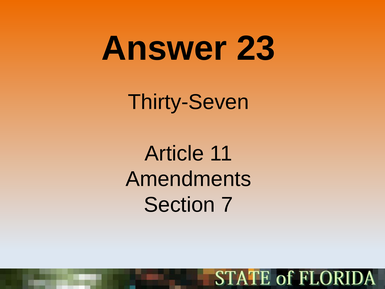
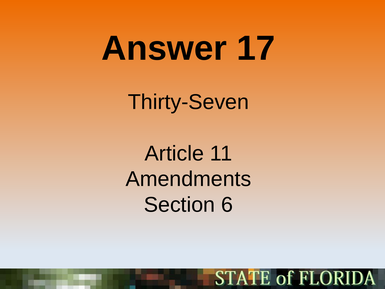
23: 23 -> 17 (256, 48)
7: 7 -> 6 (227, 205)
